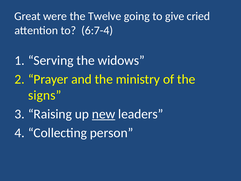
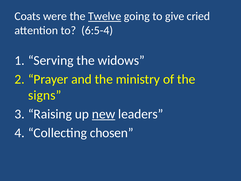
Great: Great -> Coats (28, 16)
Twelve underline: none -> present (105, 16)
6:7-4: 6:7-4 -> 6:5-4 (97, 30)
person: person -> chosen (112, 133)
